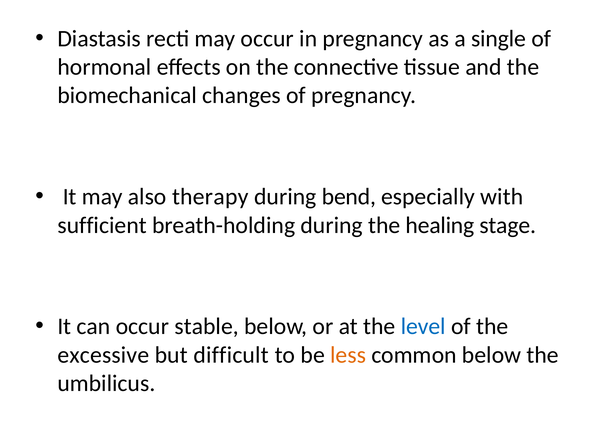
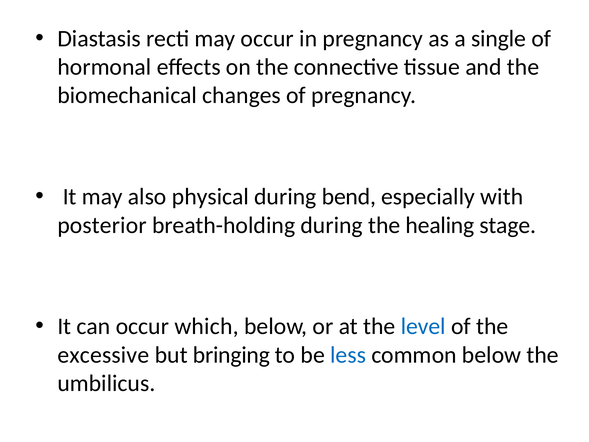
therapy: therapy -> physical (210, 197)
sufficient: sufficient -> posterior (102, 225)
stable: stable -> which (207, 326)
difficult: difficult -> bringing (231, 355)
less colour: orange -> blue (348, 355)
